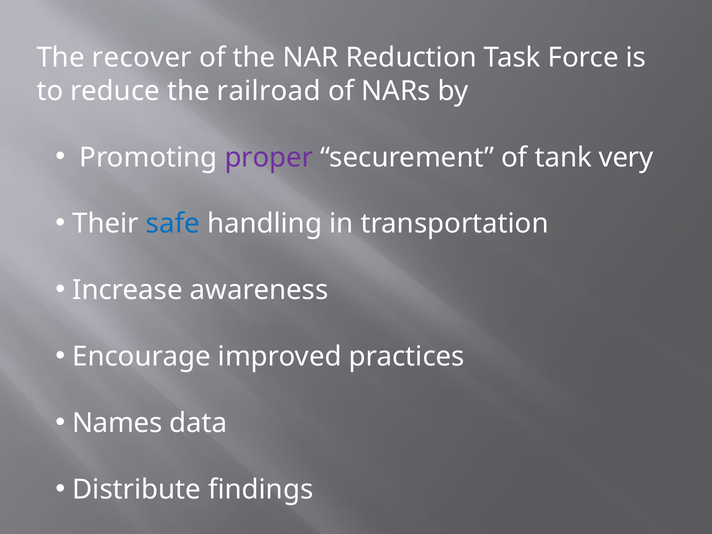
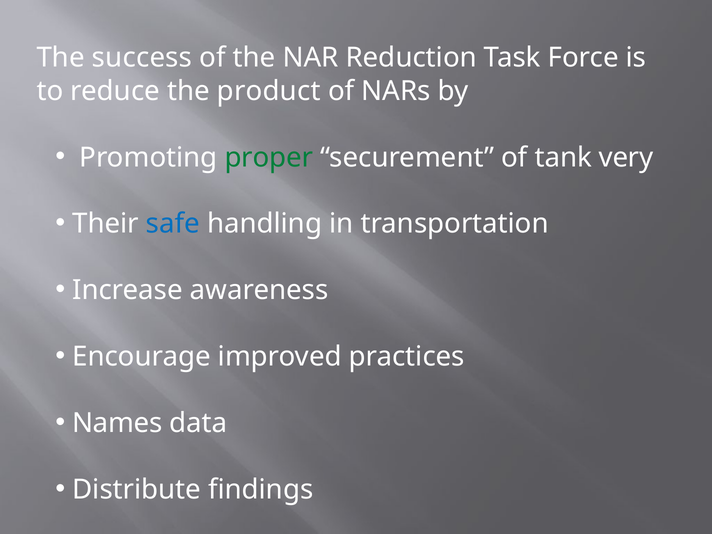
recover: recover -> success (142, 58)
railroad: railroad -> product (269, 91)
proper colour: purple -> green (269, 157)
